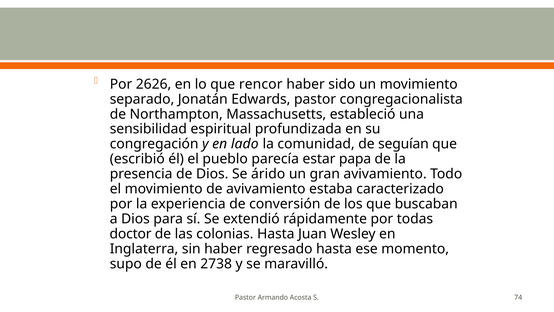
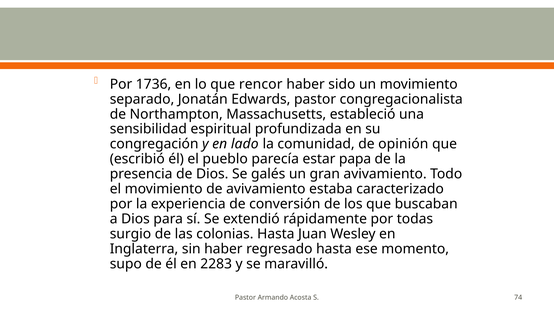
2626: 2626 -> 1736 (154, 84)
seguían: seguían -> opinión (403, 144)
árido: árido -> galés (268, 174)
doctor: doctor -> surgio (130, 234)
2738: 2738 -> 2283 (216, 263)
